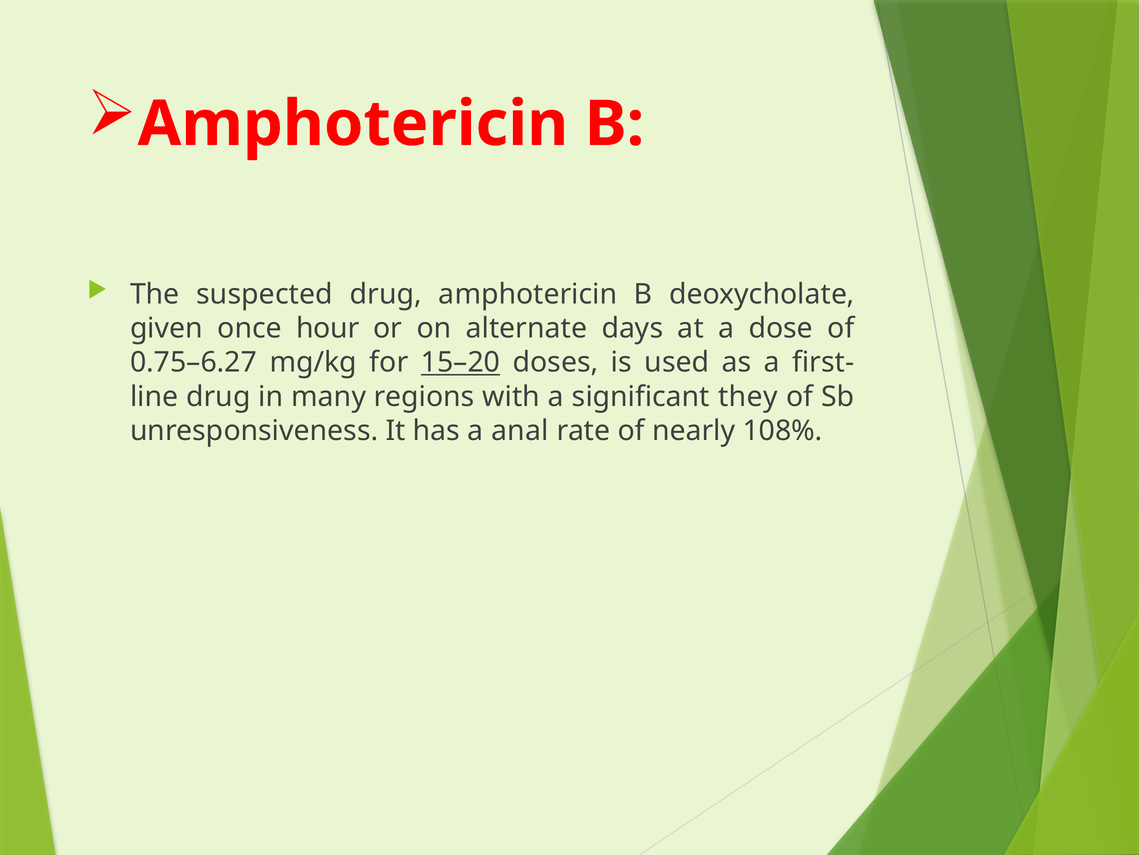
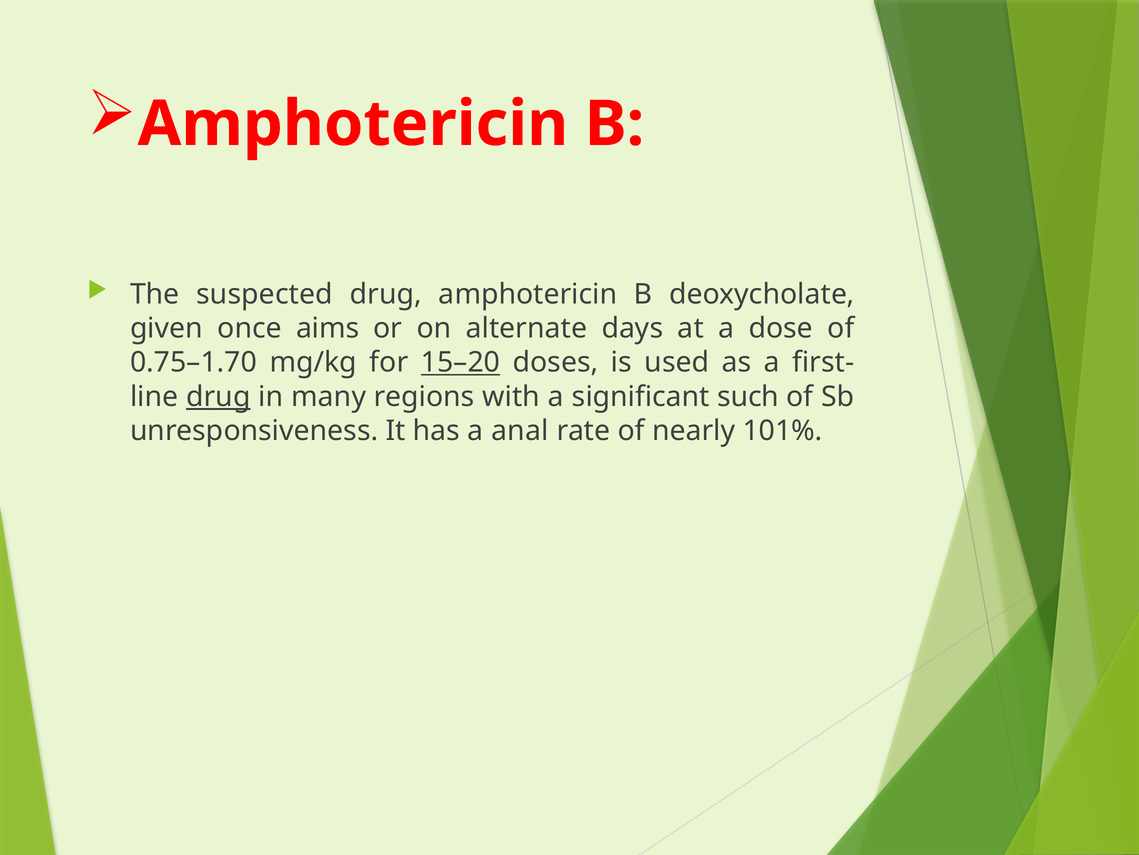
hour: hour -> aims (328, 328)
0.75–6.27: 0.75–6.27 -> 0.75–1.70 (194, 362)
drug underline: none -> present (218, 396)
they: they -> such (748, 396)
108%: 108% -> 101% (783, 431)
